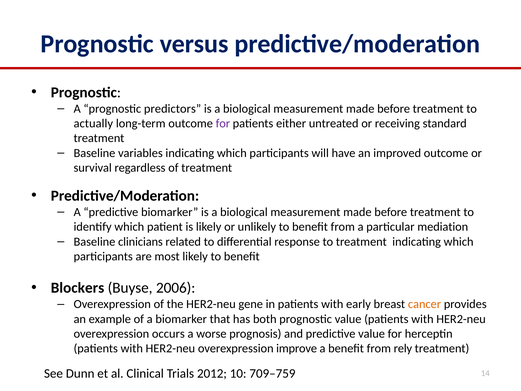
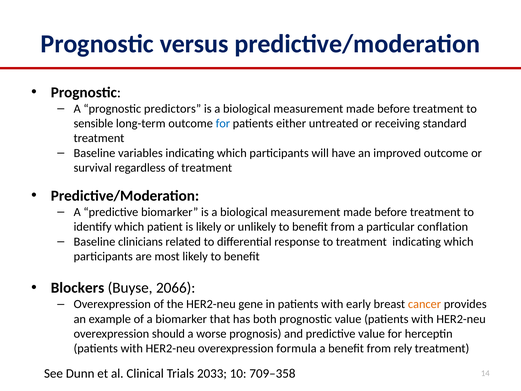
actually: actually -> sensible (93, 123)
for colour: purple -> blue (223, 123)
mediation: mediation -> conflation (443, 227)
2006: 2006 -> 2066 (176, 288)
occurs: occurs -> should (168, 334)
improve: improve -> formula (296, 348)
2012: 2012 -> 2033 (212, 373)
709–759: 709–759 -> 709–358 (272, 373)
